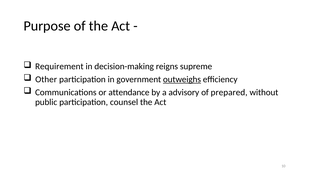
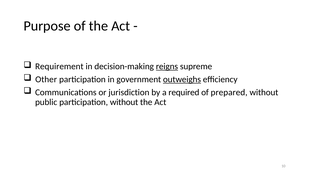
reigns underline: none -> present (167, 66)
attendance: attendance -> jurisdiction (129, 92)
advisory: advisory -> required (184, 92)
participation counsel: counsel -> without (124, 102)
